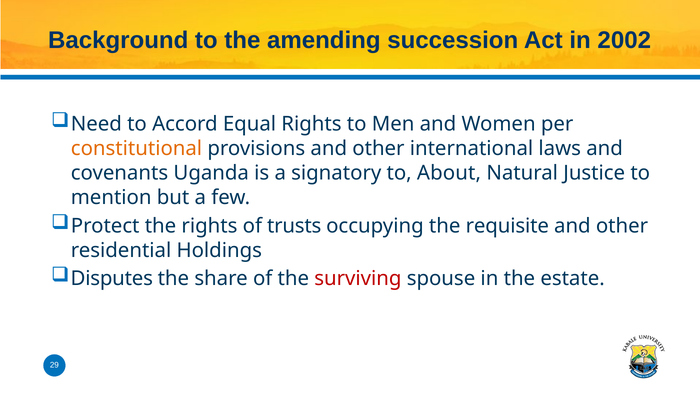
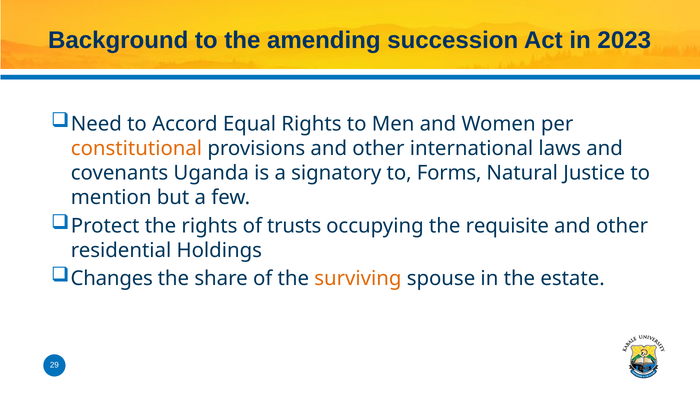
2002: 2002 -> 2023 (624, 40)
About: About -> Forms (449, 173)
Disputes: Disputes -> Changes (112, 278)
surviving colour: red -> orange (358, 278)
